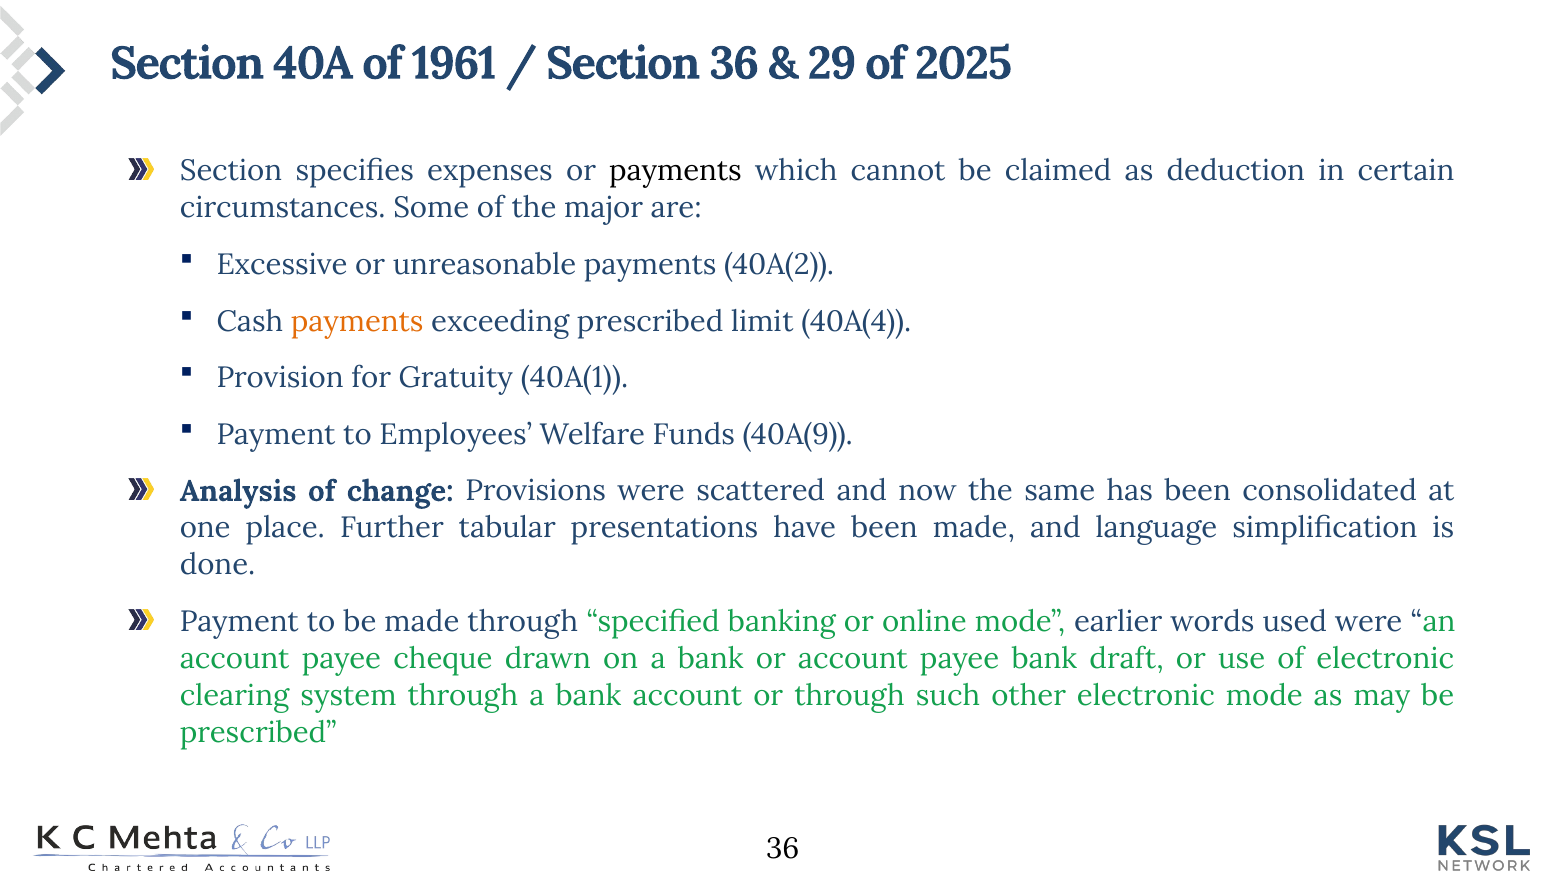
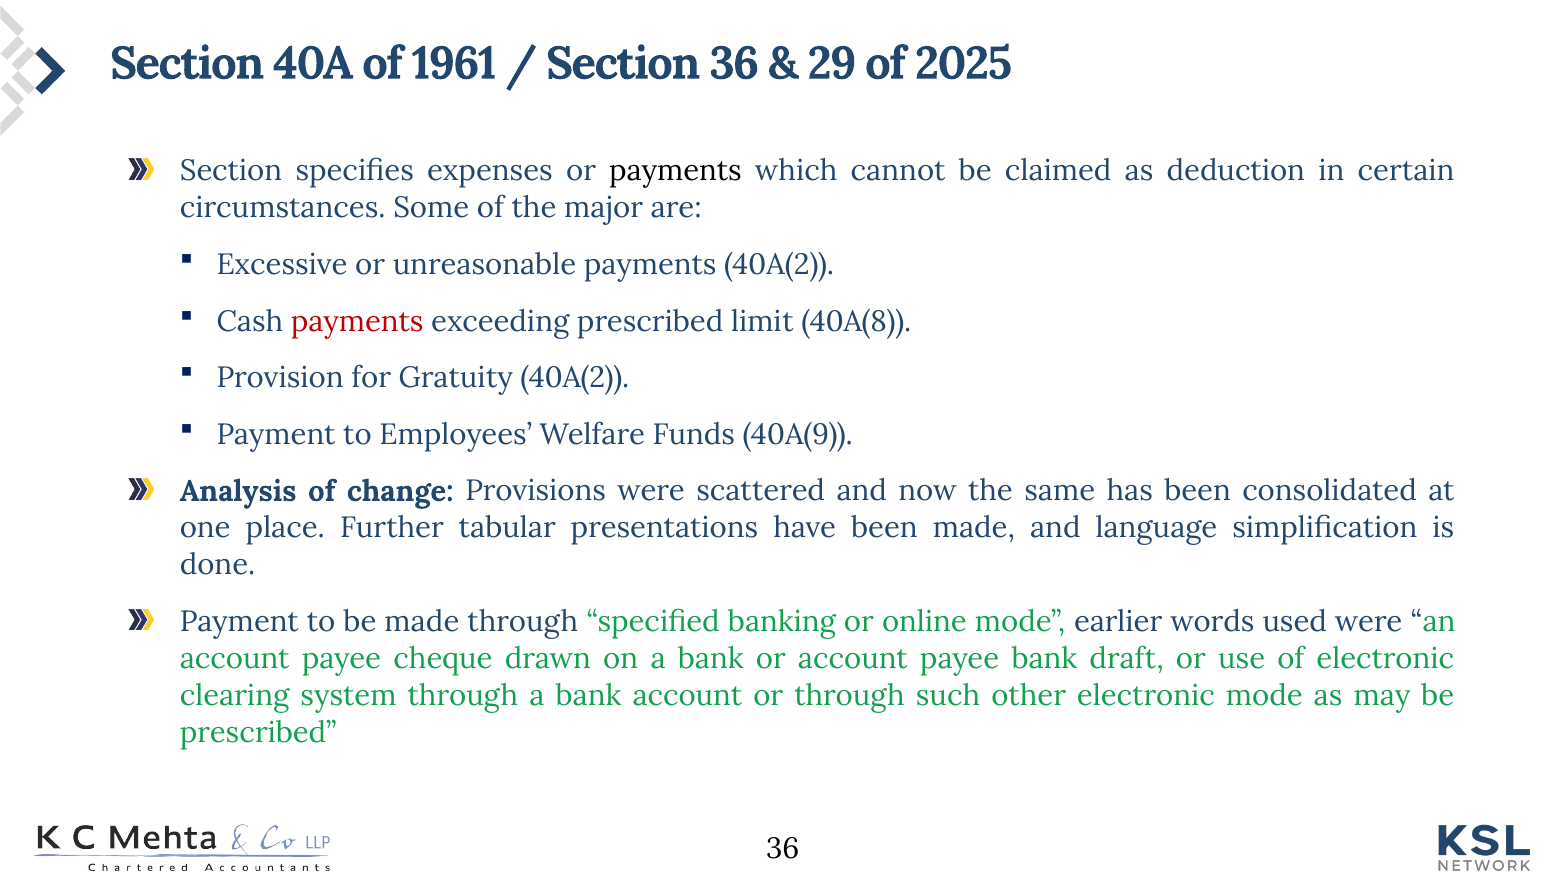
payments colour: orange -> red (357, 321)
40A(4: 40A(4 -> 40A(8 (856, 321)
Gratuity 40A(1: 40A(1 -> 40A(2 (575, 378)
